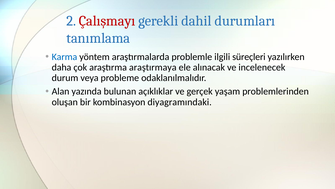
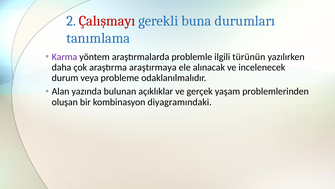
dahil: dahil -> buna (196, 21)
Karma colour: blue -> purple (64, 57)
süreçleri: süreçleri -> türünün (249, 57)
